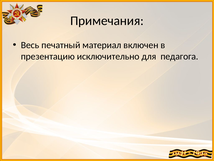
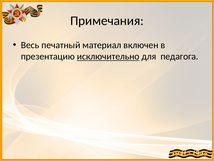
исключительно underline: none -> present (108, 56)
